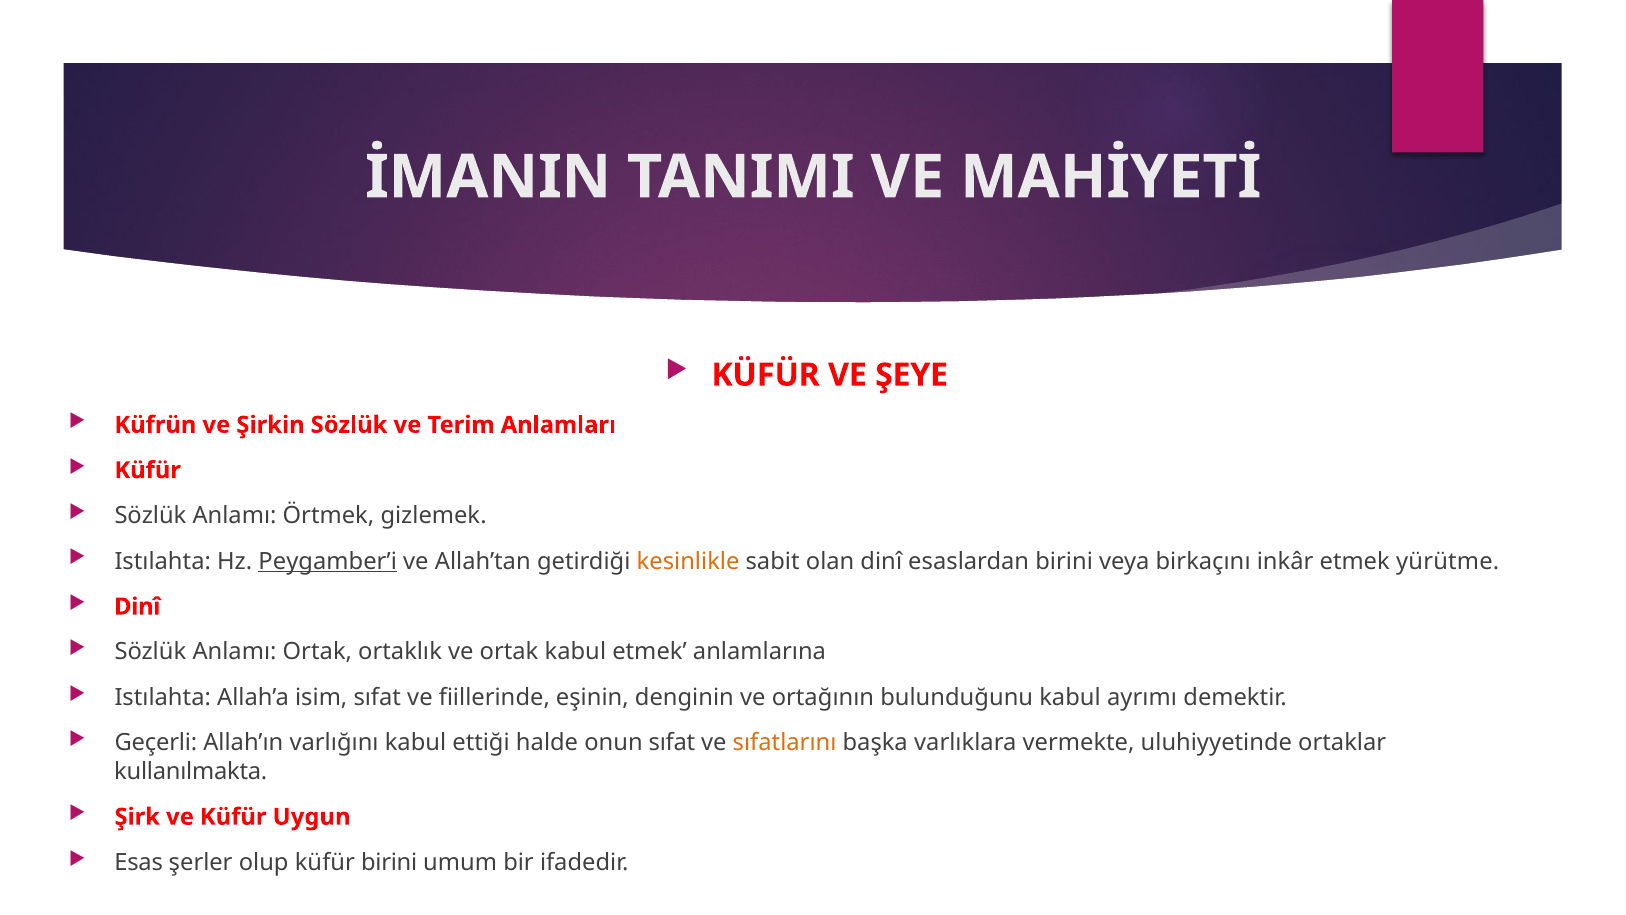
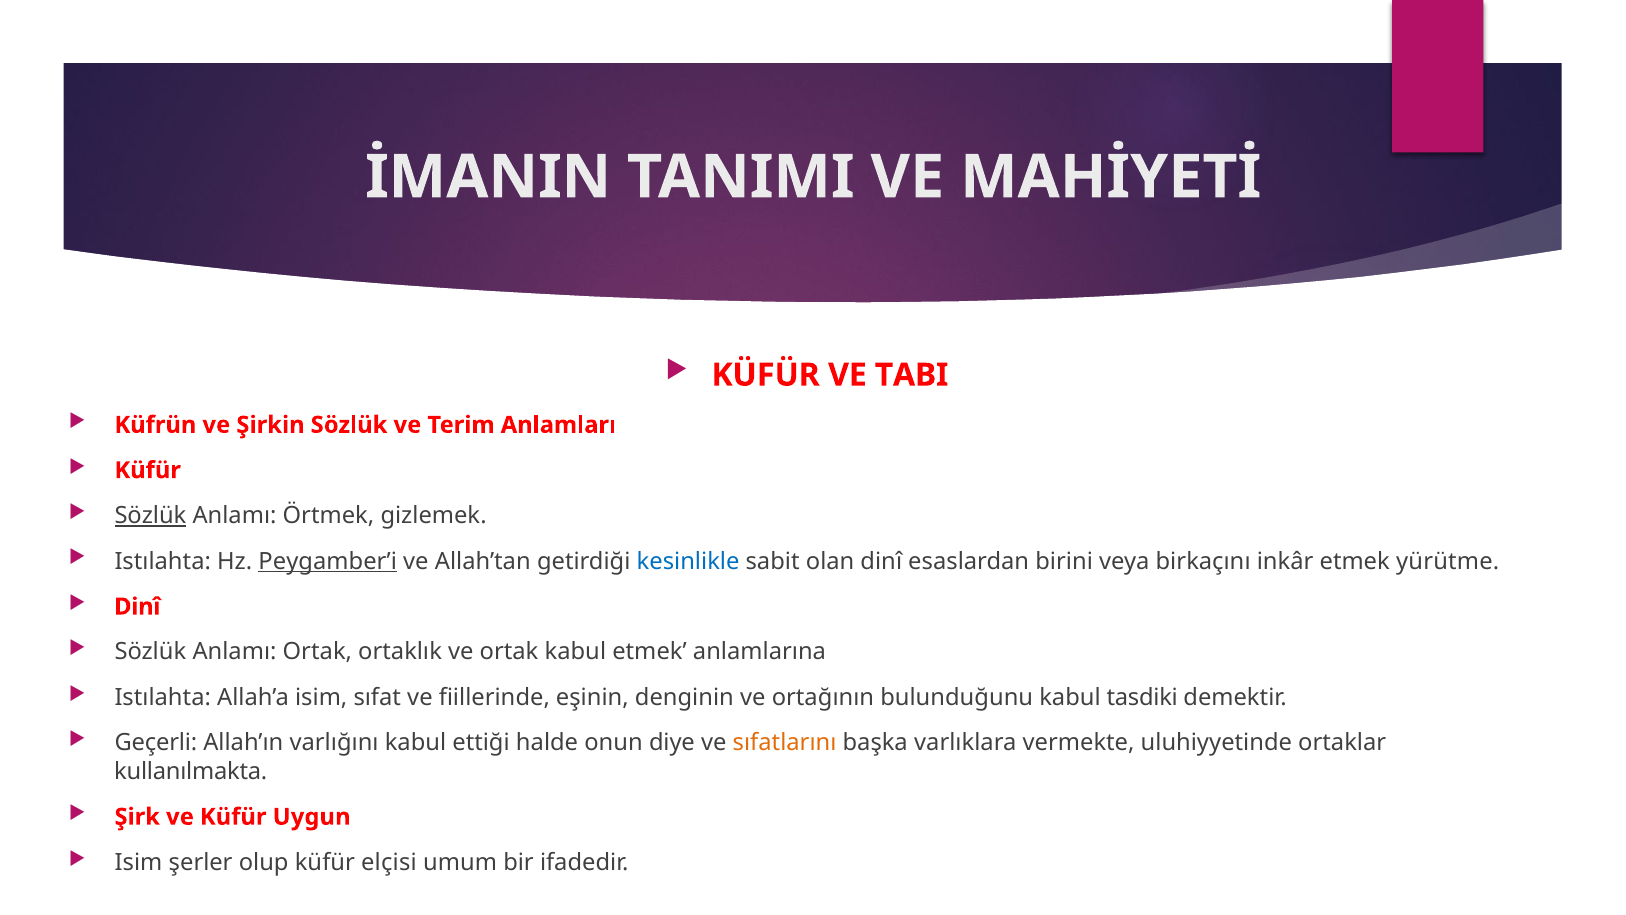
ŞEYE: ŞEYE -> TABI (912, 375)
Sözlük underline: none -> present (150, 516)
kesinlikle colour: orange -> blue (688, 561)
ayrımı: ayrımı -> tasdiki (1142, 697)
onun sıfat: sıfat -> diye (672, 743)
Esas: Esas -> Isim (138, 862)
küfür birini: birini -> elçisi (389, 862)
